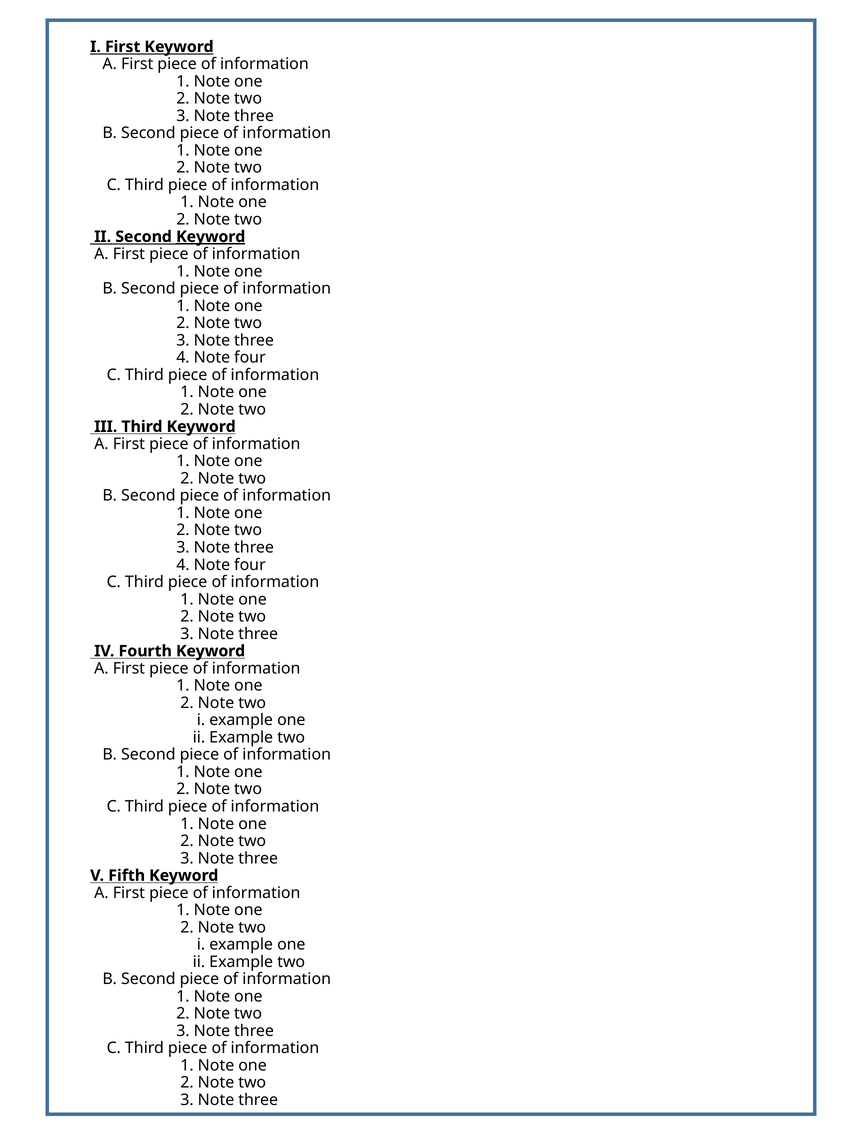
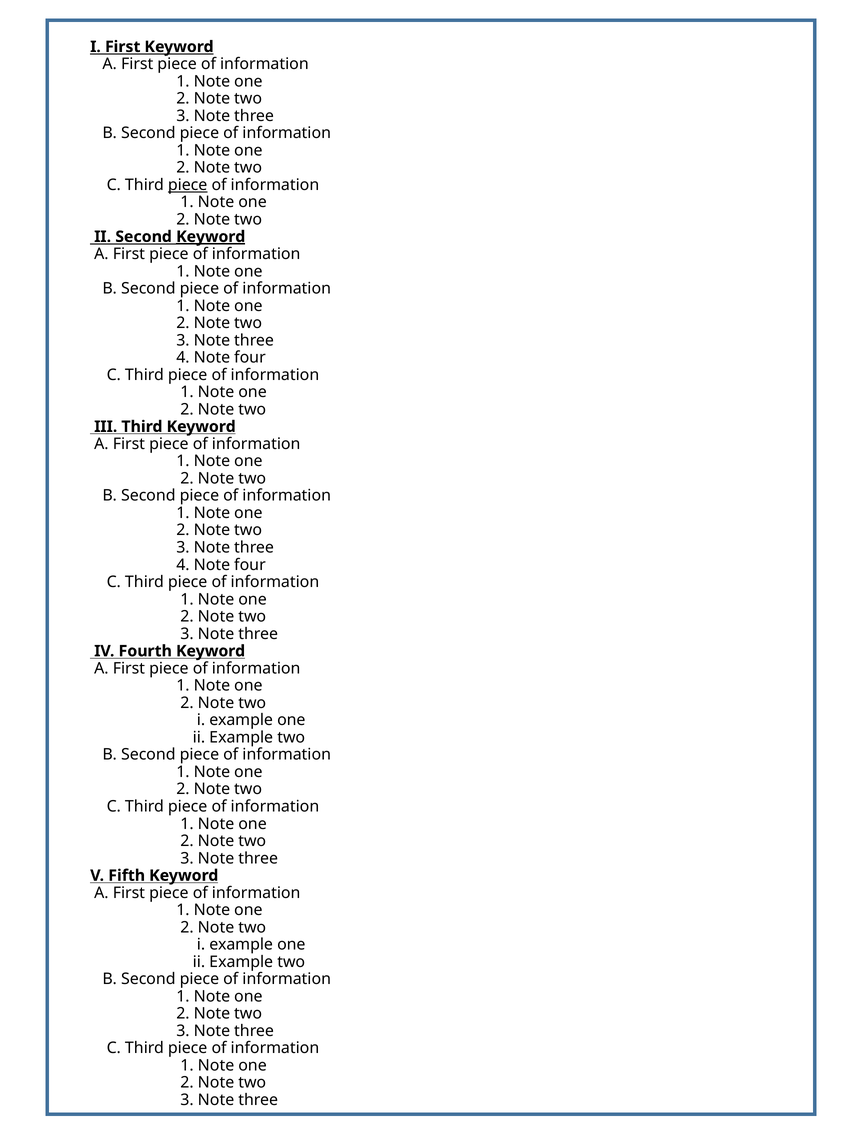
piece underline: none -> present (188, 185)
